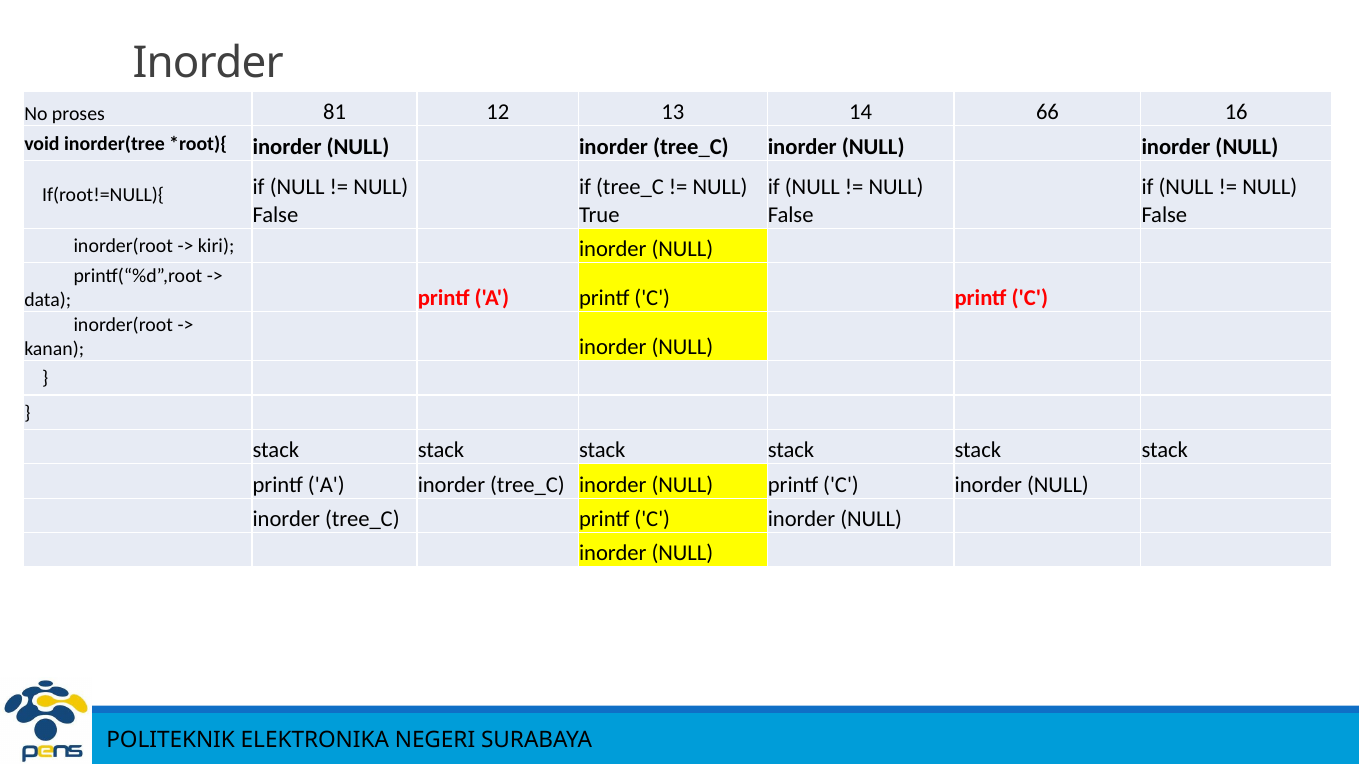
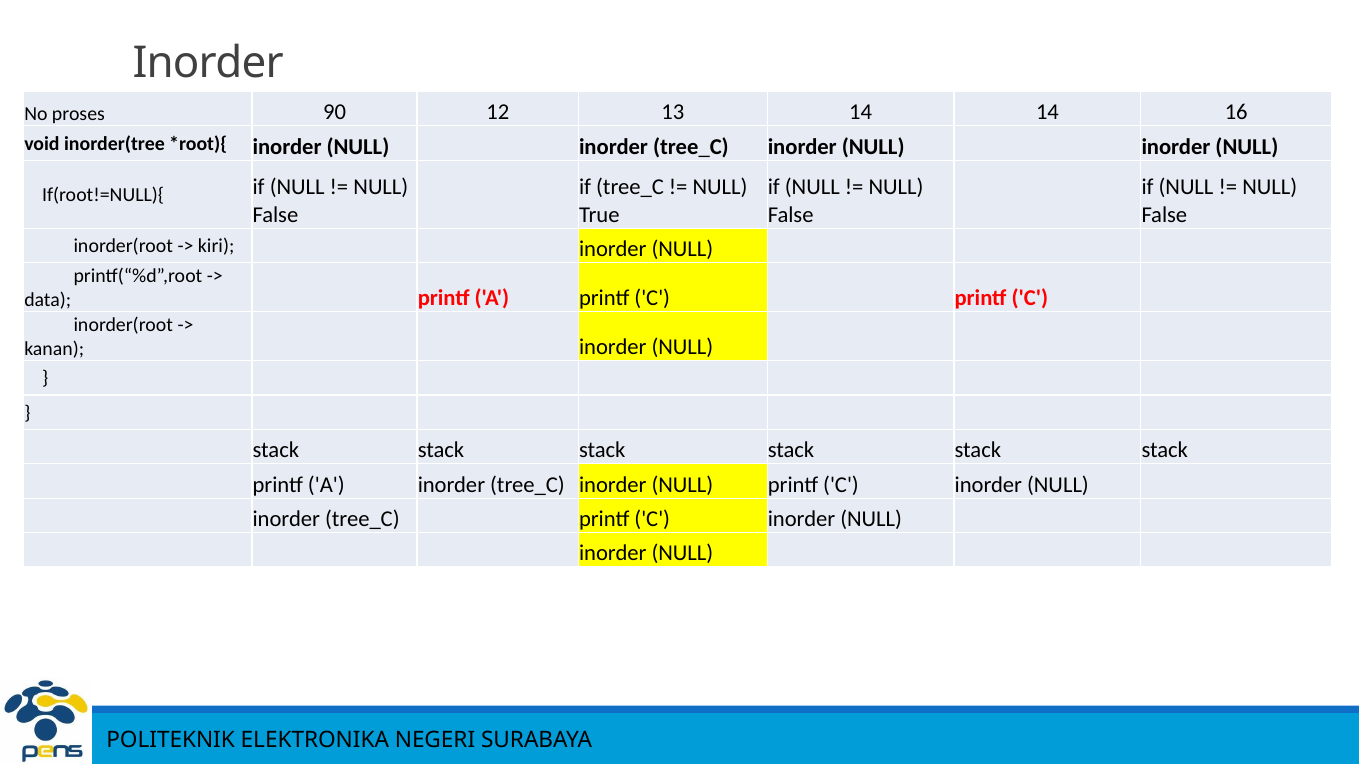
81: 81 -> 90 (335, 112)
14 66: 66 -> 14 (1047, 112)
